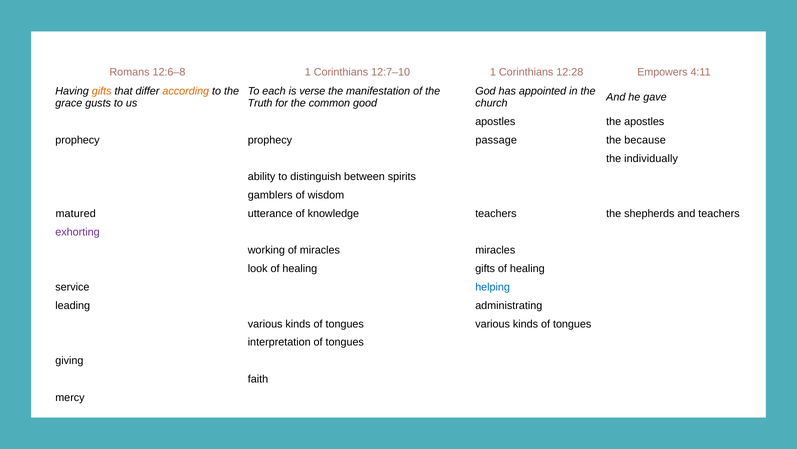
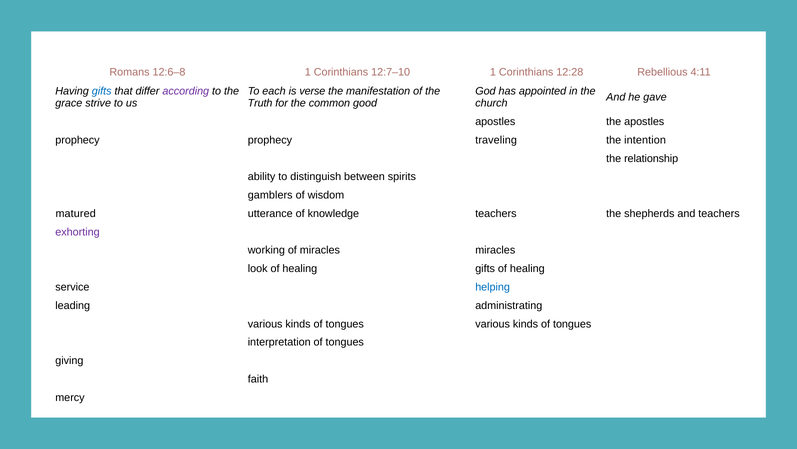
Empowers: Empowers -> Rebellious (662, 72)
gifts colour: orange -> blue (102, 91)
according colour: orange -> purple (186, 91)
gusts: gusts -> strive (98, 103)
passage: passage -> traveling (496, 140)
because: because -> intention (645, 140)
individually: individually -> relationship (651, 158)
